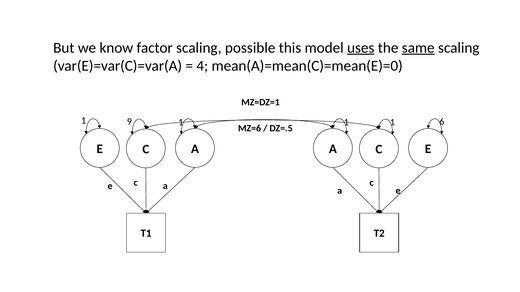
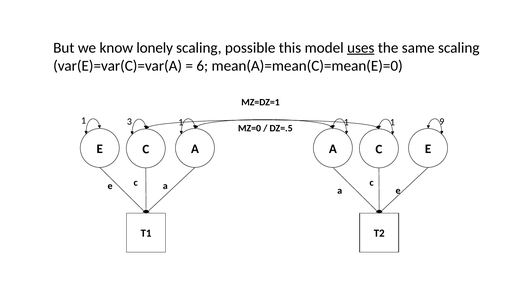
factor: factor -> lonely (155, 48)
same underline: present -> none (418, 48)
4: 4 -> 6 (202, 66)
9: 9 -> 3 (129, 122)
6: 6 -> 9 (442, 122)
MZ=6: MZ=6 -> MZ=0 (250, 129)
